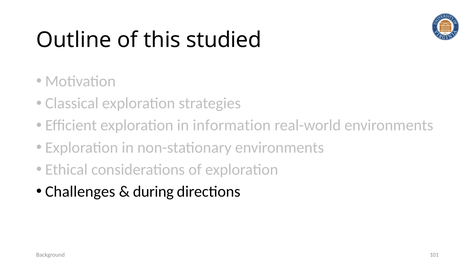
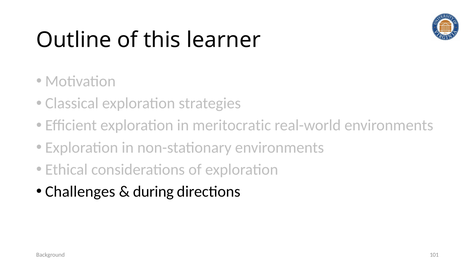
studied: studied -> learner (224, 40)
information: information -> meritocratic (232, 125)
